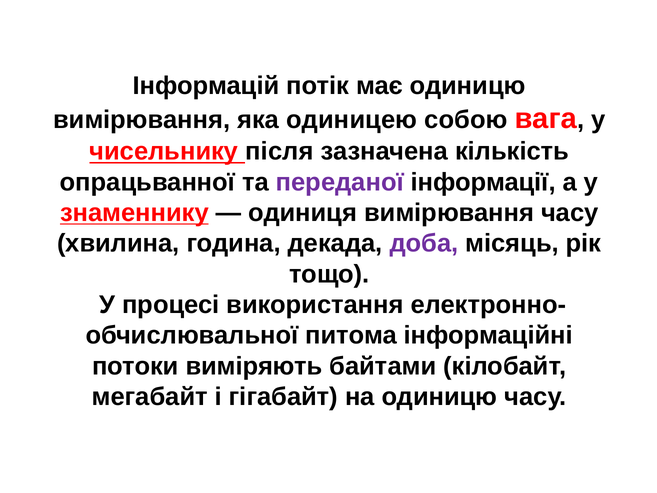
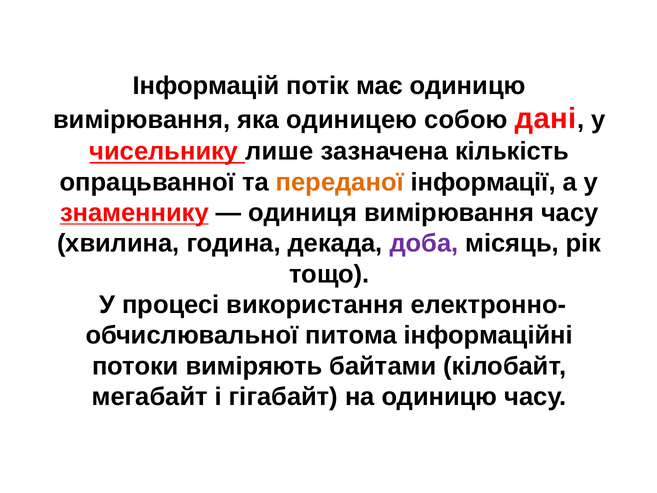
вага: вага -> дані (546, 119)
після: після -> лише (279, 151)
переданої colour: purple -> orange (340, 182)
